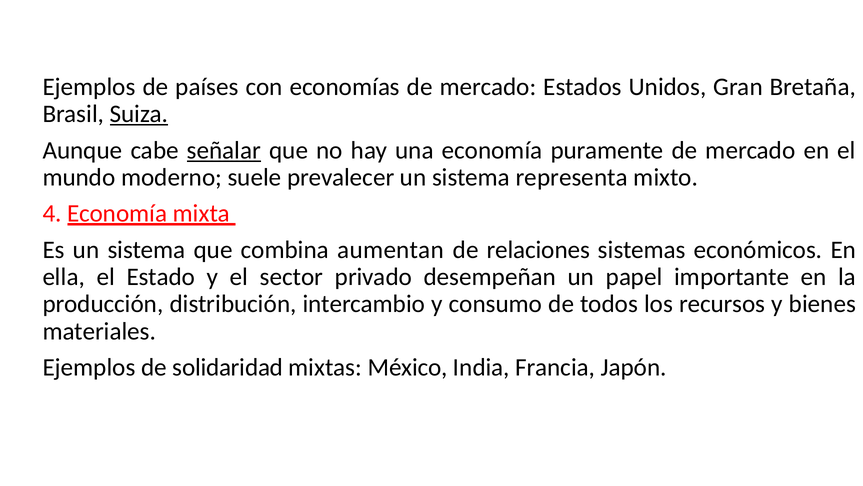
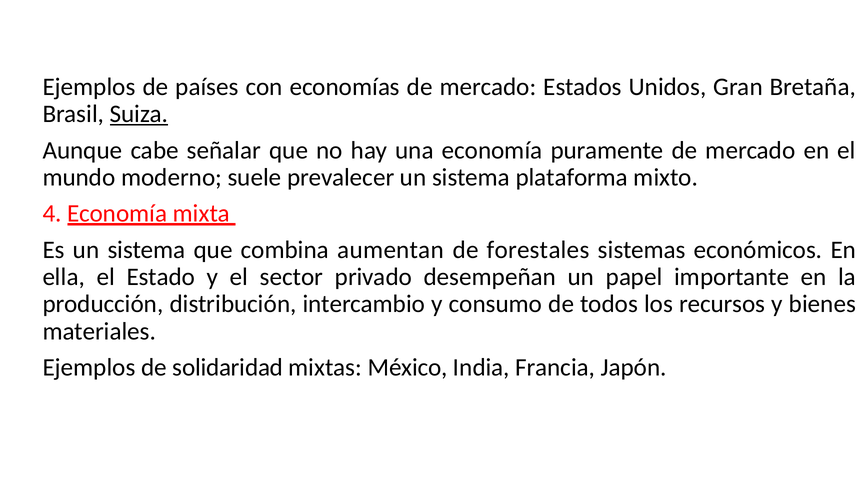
señalar underline: present -> none (224, 150)
representa: representa -> plataforma (572, 177)
relaciones: relaciones -> forestales (538, 249)
